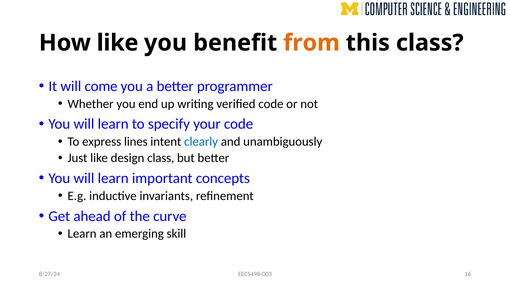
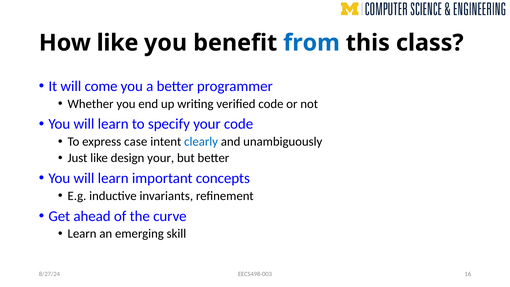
from colour: orange -> blue (312, 43)
lines: lines -> case (136, 142)
design class: class -> your (161, 158)
